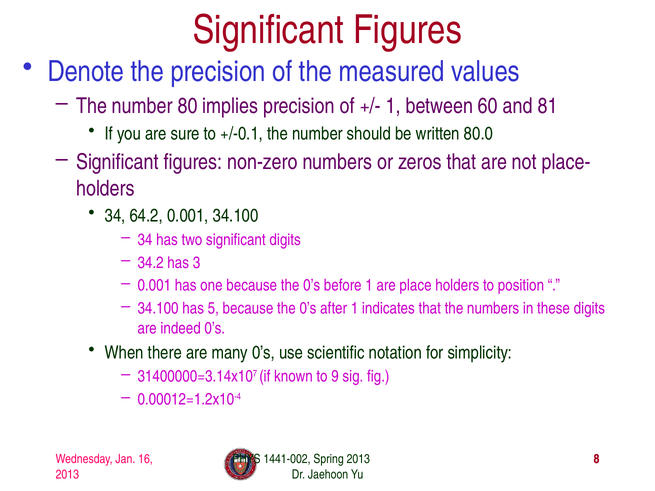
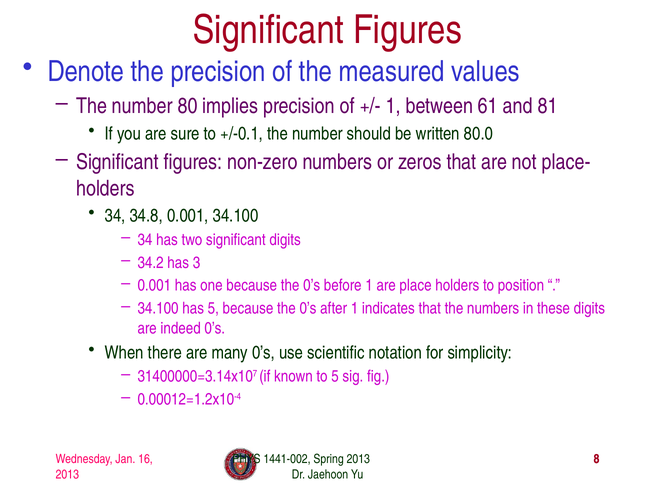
60: 60 -> 61 (488, 106)
64.2: 64.2 -> 34.8 (146, 216)
to 9: 9 -> 5 (335, 377)
